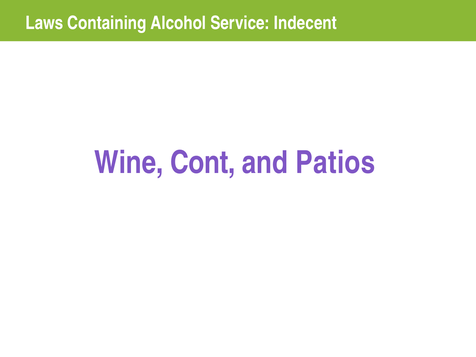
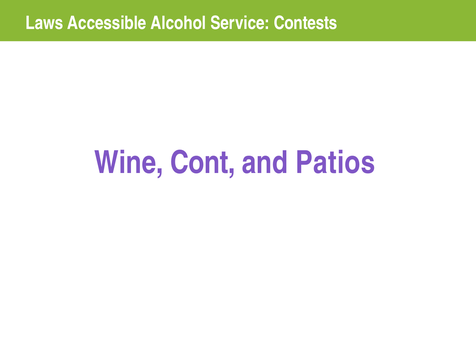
Containing: Containing -> Accessible (107, 23)
Indecent: Indecent -> Contests (306, 23)
